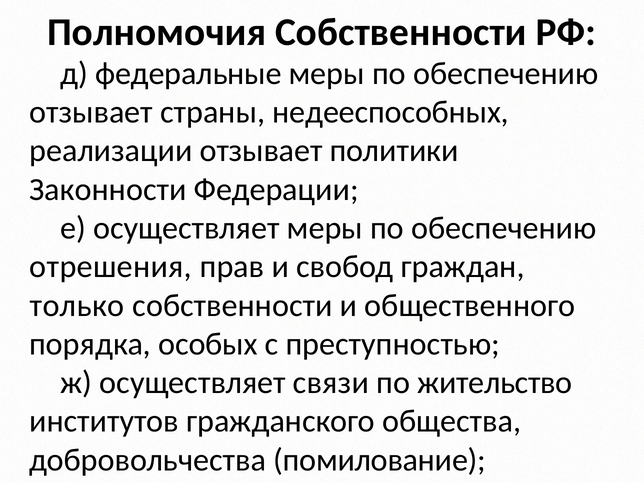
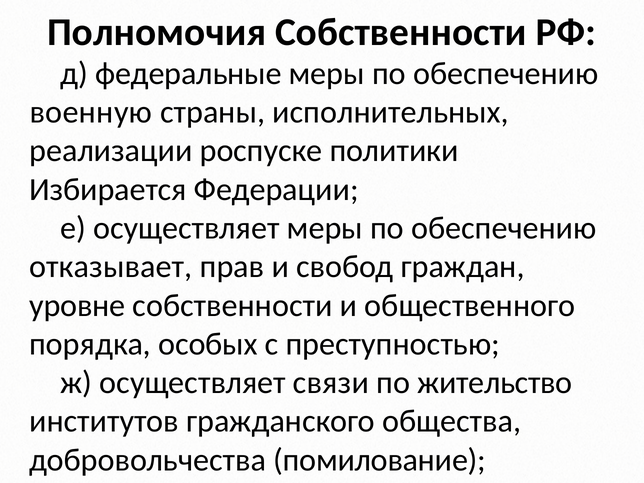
отзывает: отзывает -> военную (91, 112)
недееспособных: недееспособных -> исполнительных (391, 112)
реализации отзывает: отзывает -> роспуске (261, 151)
Законности: Законности -> Избирается (108, 189)
отрешения: отрешения -> отказывает (111, 267)
только: только -> уровне (77, 305)
